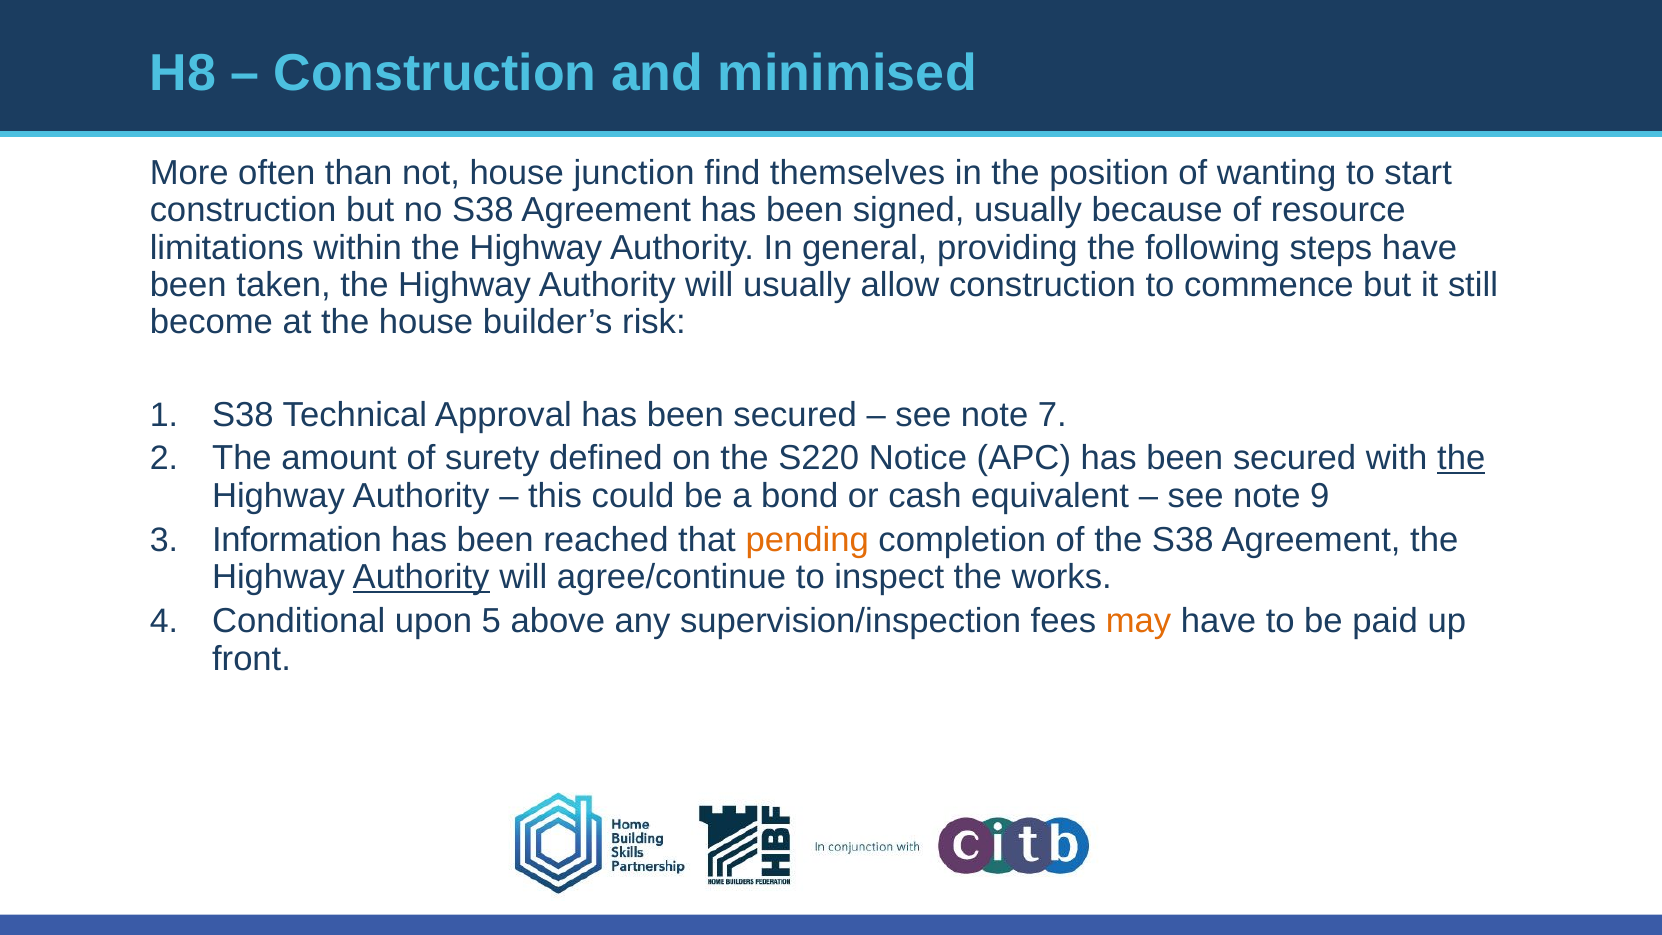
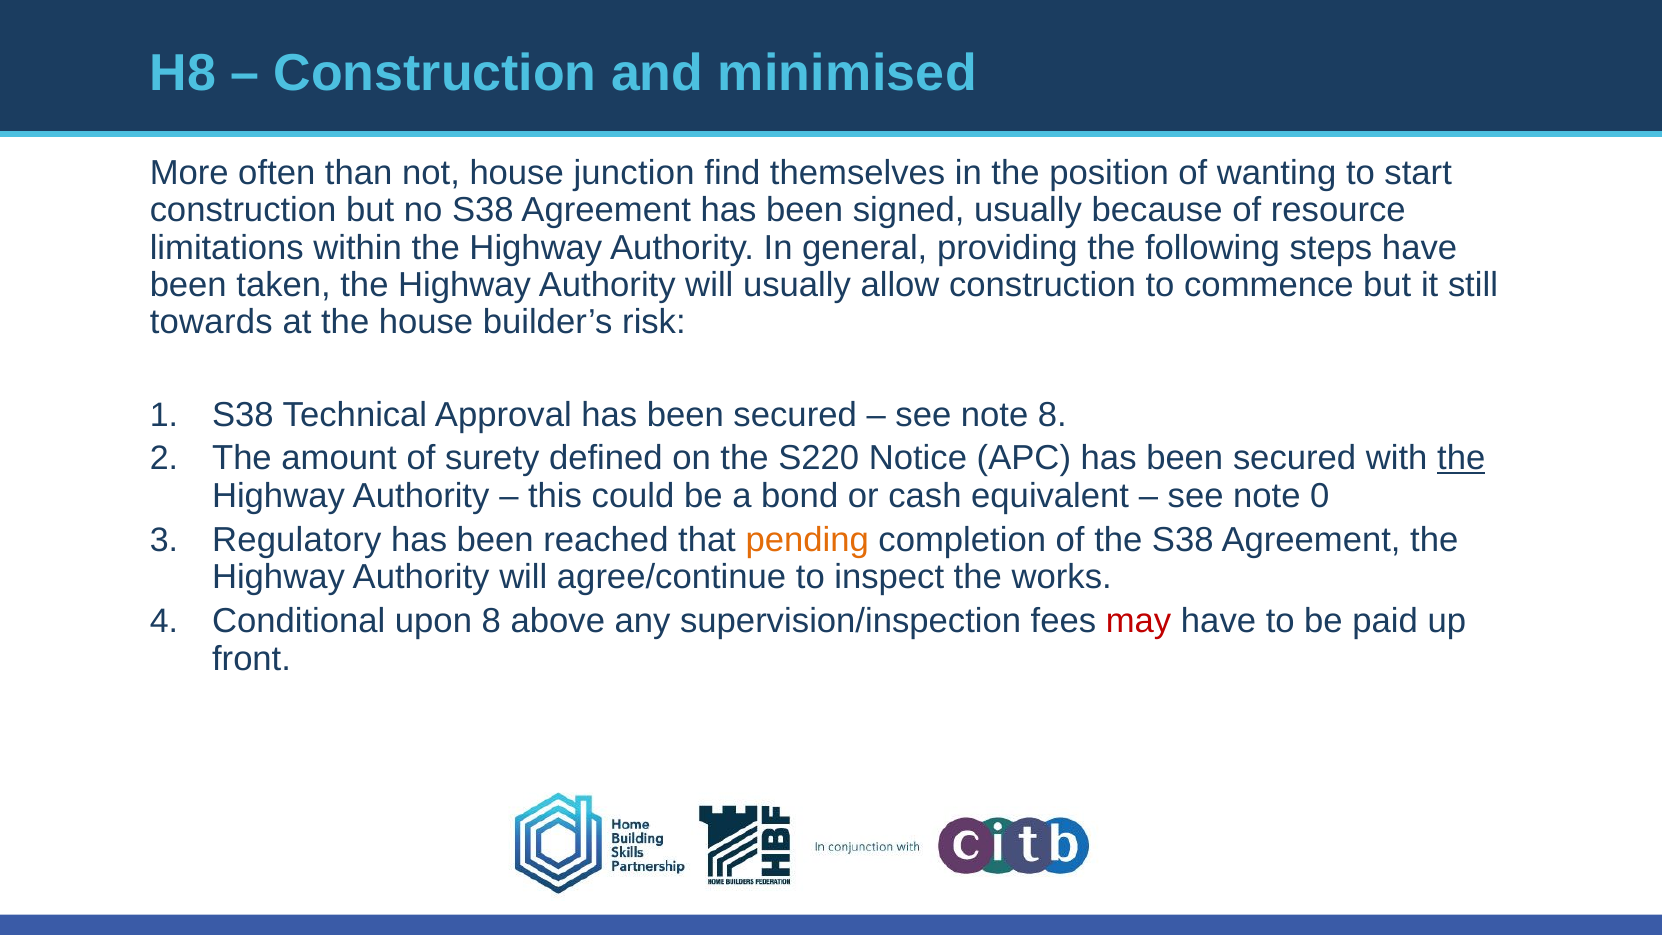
become: become -> towards (211, 323)
note 7: 7 -> 8 (1052, 415)
9: 9 -> 0 (1320, 496)
Information: Information -> Regulatory (297, 540)
Authority underline: present -> none (421, 577)
upon 5: 5 -> 8 (491, 621)
may colour: orange -> red (1139, 621)
